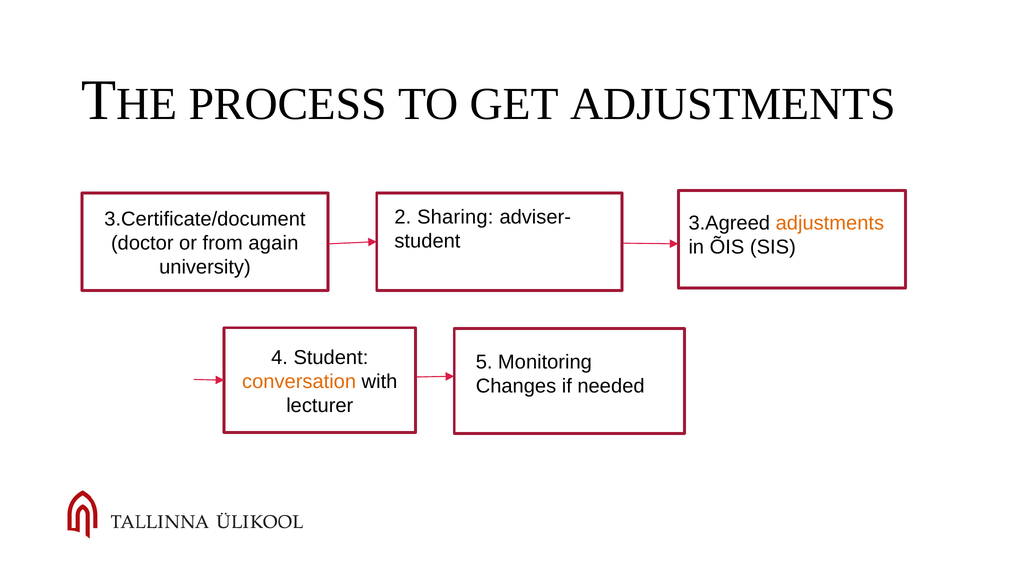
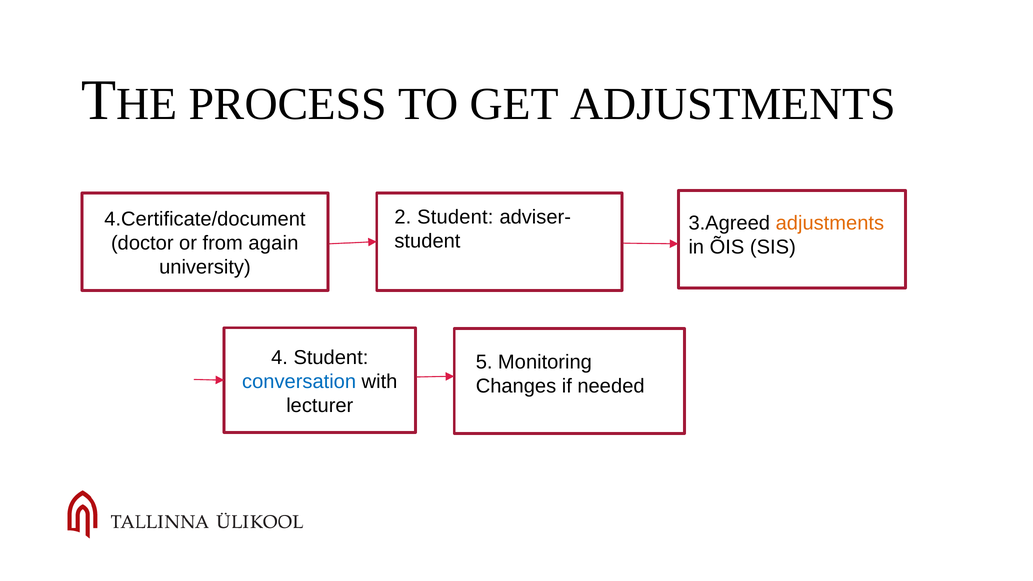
2 Sharing: Sharing -> Student (455, 217)
3.Certificate/document: 3.Certificate/document -> 4.Certificate/document (205, 219)
conversation colour: orange -> blue (299, 382)
